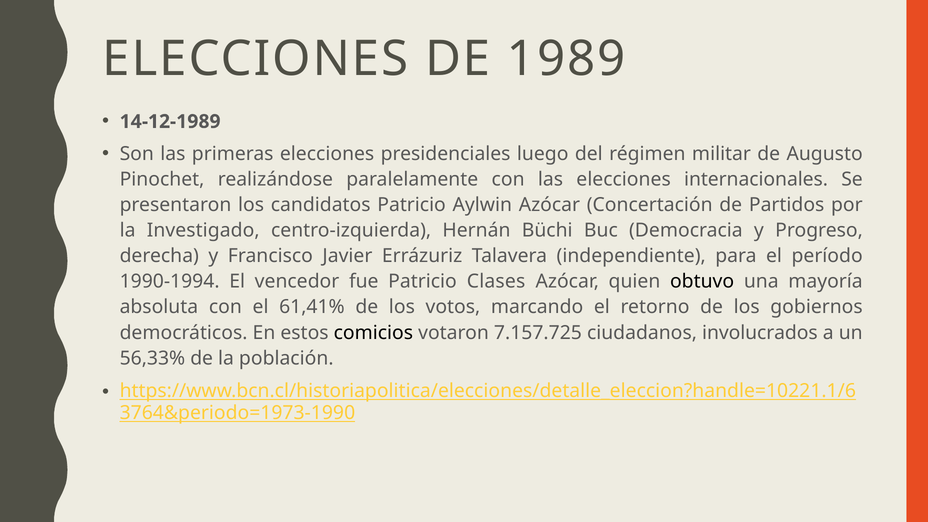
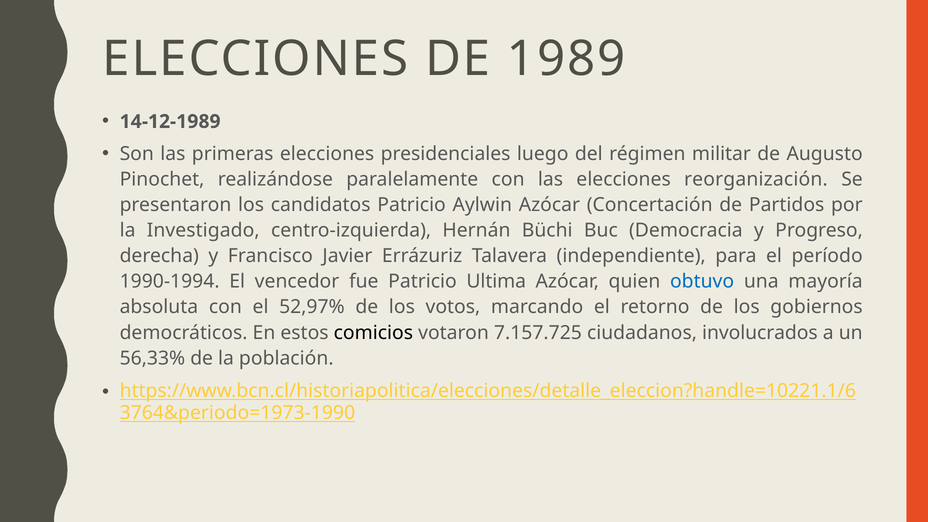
internacionales: internacionales -> reorganización (756, 179)
Clases: Clases -> Ultima (496, 282)
obtuvo colour: black -> blue (702, 282)
61,41%: 61,41% -> 52,97% (312, 307)
